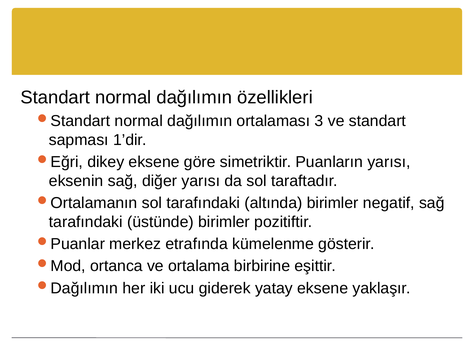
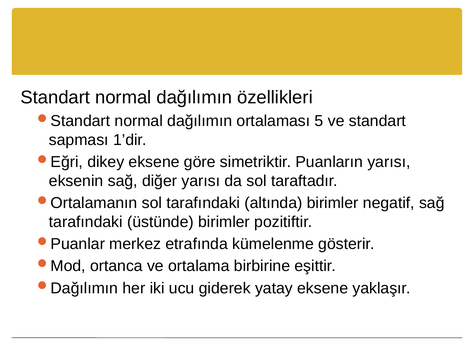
3: 3 -> 5 (319, 121)
